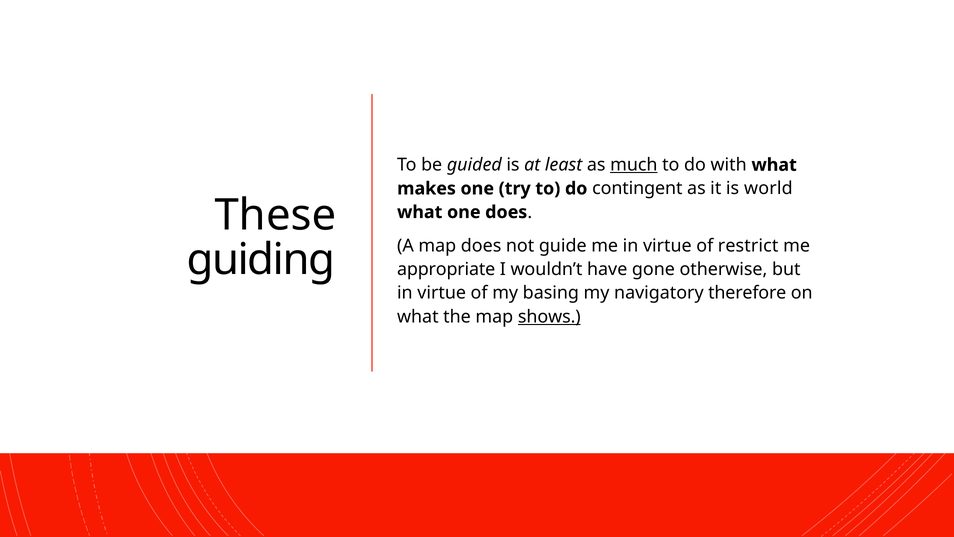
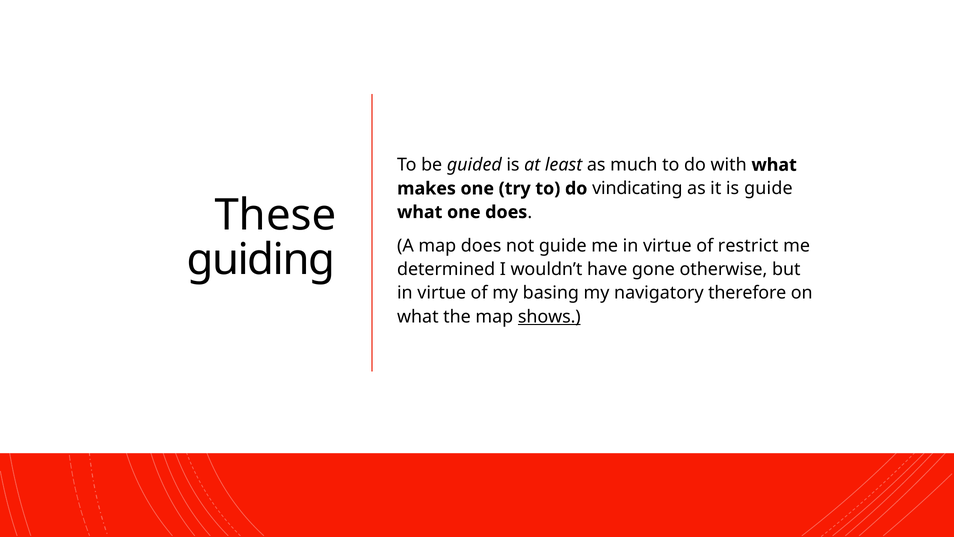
much underline: present -> none (634, 165)
contingent: contingent -> vindicating (637, 188)
is world: world -> guide (768, 188)
appropriate: appropriate -> determined (446, 269)
